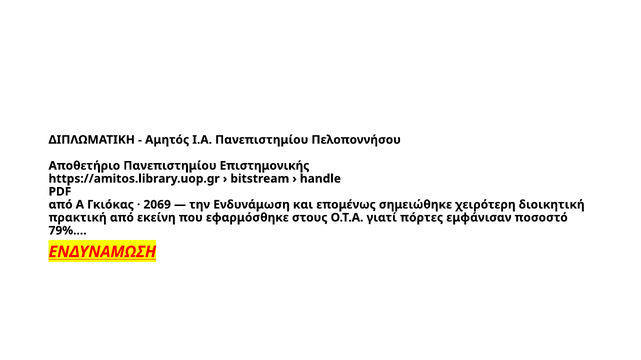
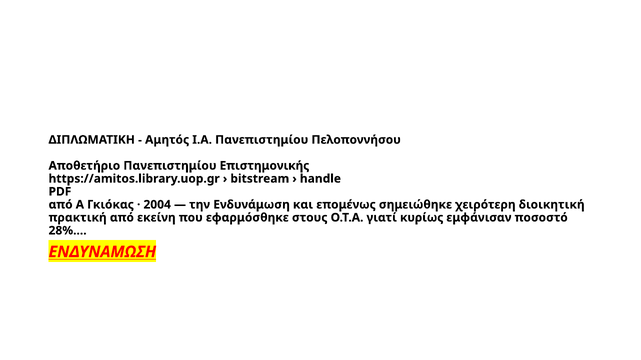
2069: 2069 -> 2004 (157, 205)
πόρτες: πόρτες -> κυρίως (422, 218)
79%: 79% -> 28% (68, 231)
